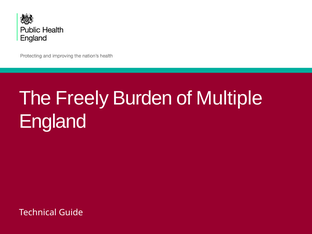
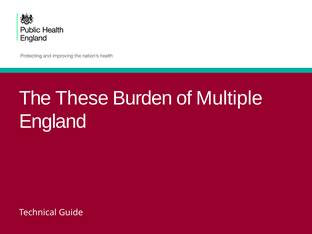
Freely: Freely -> These (82, 98)
